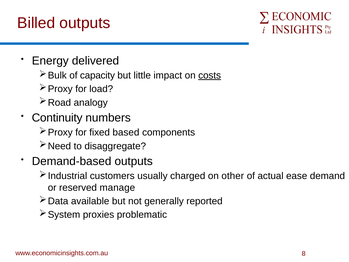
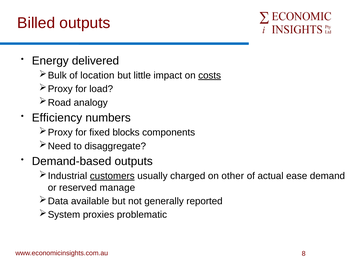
capacity: capacity -> location (97, 75)
Continuity: Continuity -> Efficiency (57, 118)
based: based -> blocks (126, 132)
customers underline: none -> present (112, 176)
